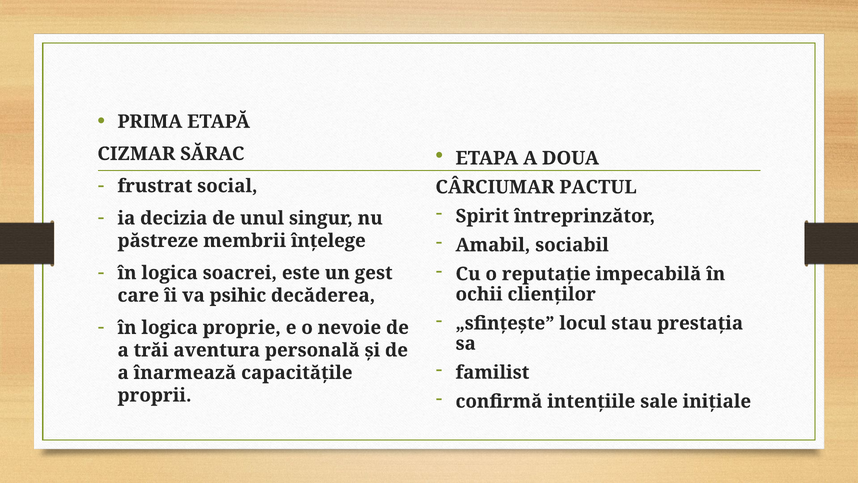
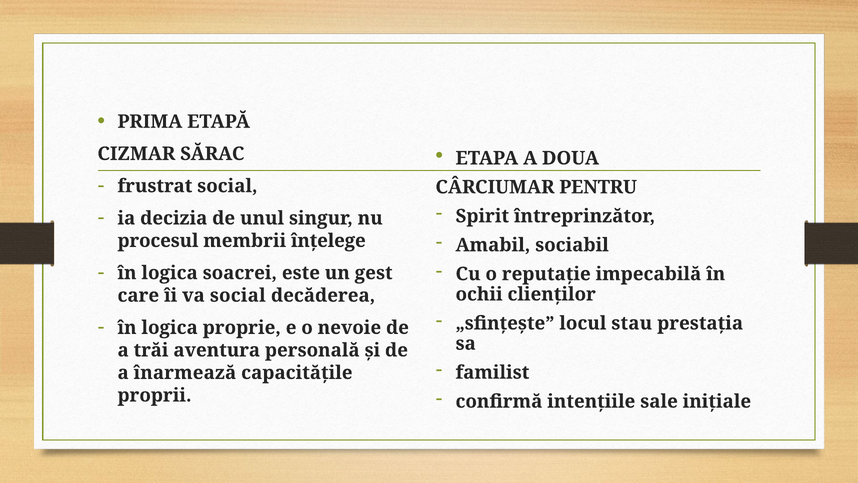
PACTUL: PACTUL -> PENTRU (598, 187)
păstreze: păstreze -> procesul (158, 241)
va psihic: psihic -> social (238, 295)
